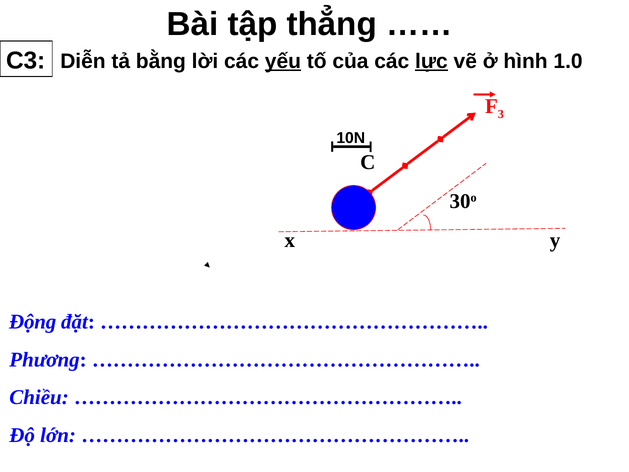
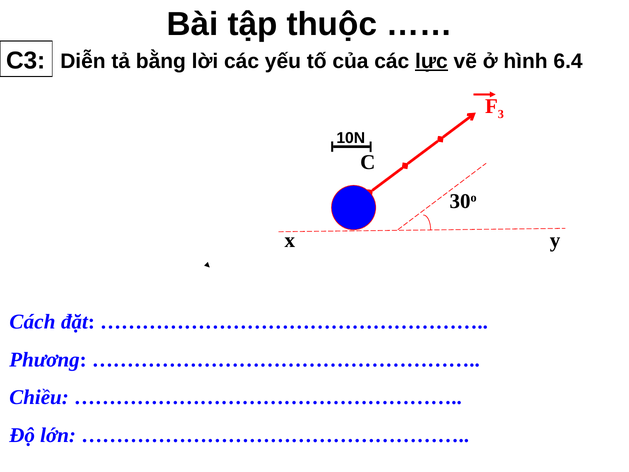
thẳng: thẳng -> thuộc (332, 24)
yếu underline: present -> none (283, 61)
1.0: 1.0 -> 6.4 (568, 61)
Động: Động -> Cách (32, 322)
